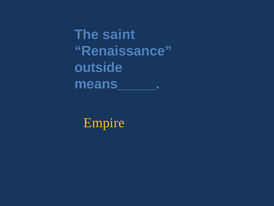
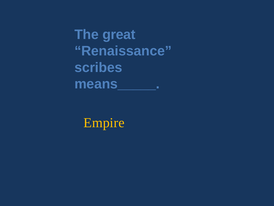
saint: saint -> great (119, 34)
outside: outside -> scribes (98, 67)
